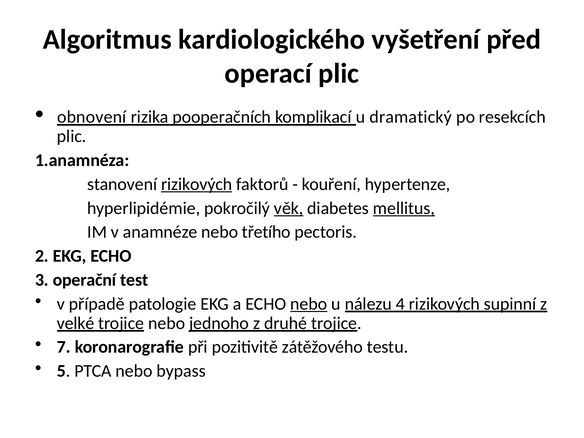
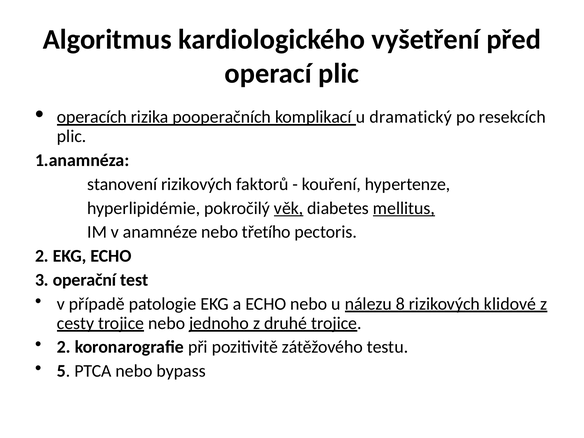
obnovení: obnovení -> operacích (92, 117)
rizikových underline: present -> none (197, 184)
nebo underline: present -> none (309, 304)
4: 4 -> 8 (400, 304)
supinní: supinní -> klidové (510, 304)
velké: velké -> cesty (76, 323)
7: 7 -> 2 (64, 347)
